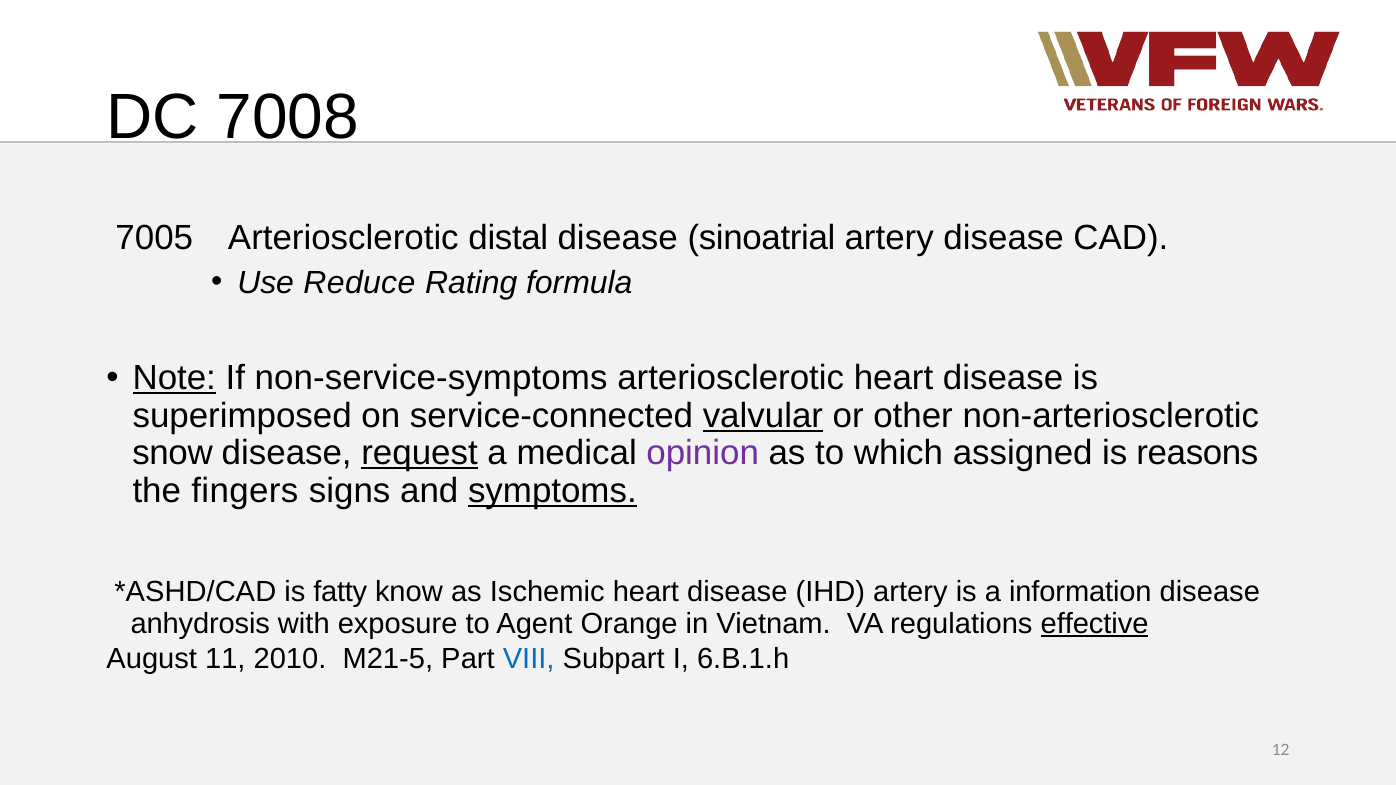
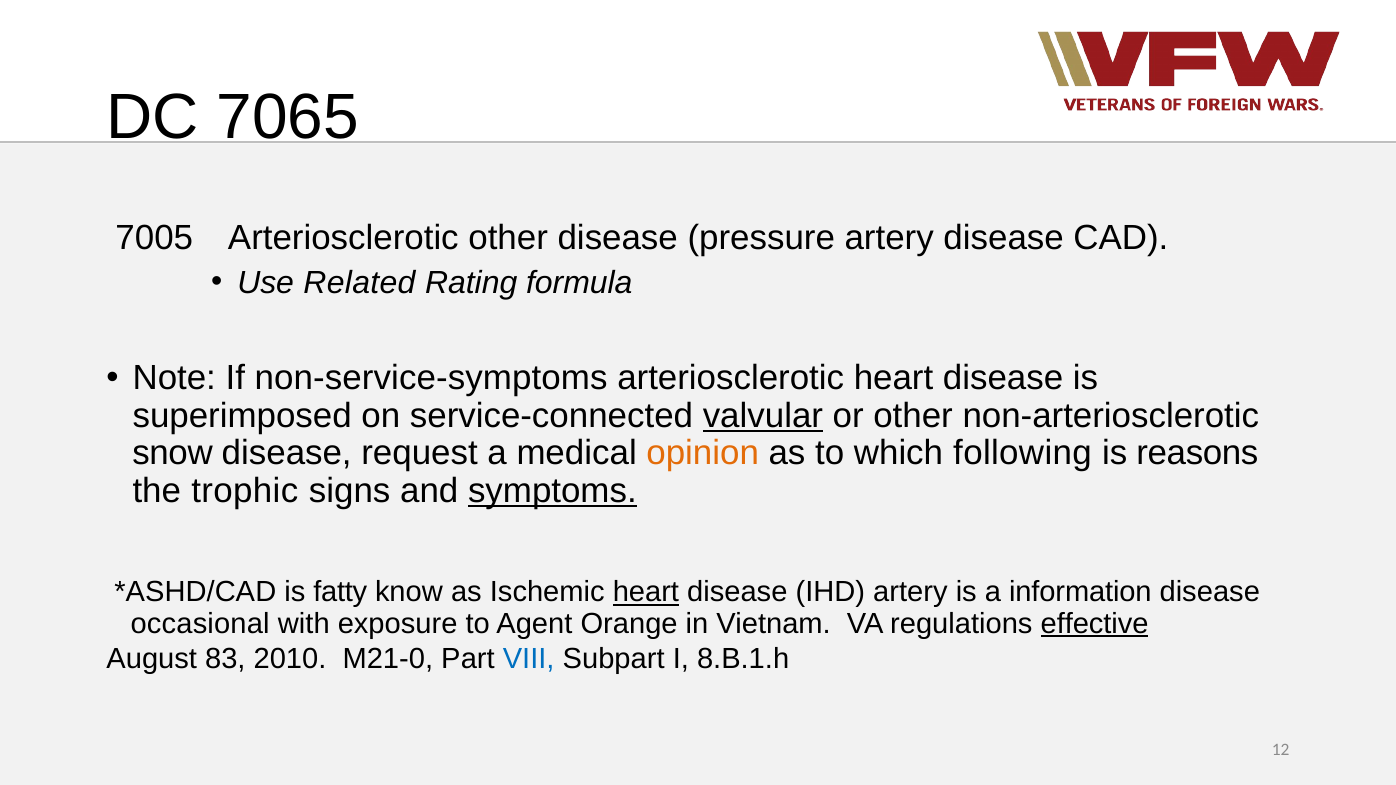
7008: 7008 -> 7065 (288, 117)
Arteriosclerotic distal: distal -> other (508, 238)
sinoatrial: sinoatrial -> pressure (761, 238)
Reduce: Reduce -> Related (359, 283)
Note underline: present -> none (174, 378)
request underline: present -> none (420, 454)
opinion colour: purple -> orange (703, 454)
assigned: assigned -> following (1023, 454)
fingers: fingers -> trophic (245, 491)
heart underline: none -> present (646, 593)
anhydrosis: anhydrosis -> occasional (200, 624)
11: 11 -> 83 (225, 659)
M21-5: M21-5 -> M21-0 (388, 659)
6.B.1.h: 6.B.1.h -> 8.B.1.h (743, 659)
